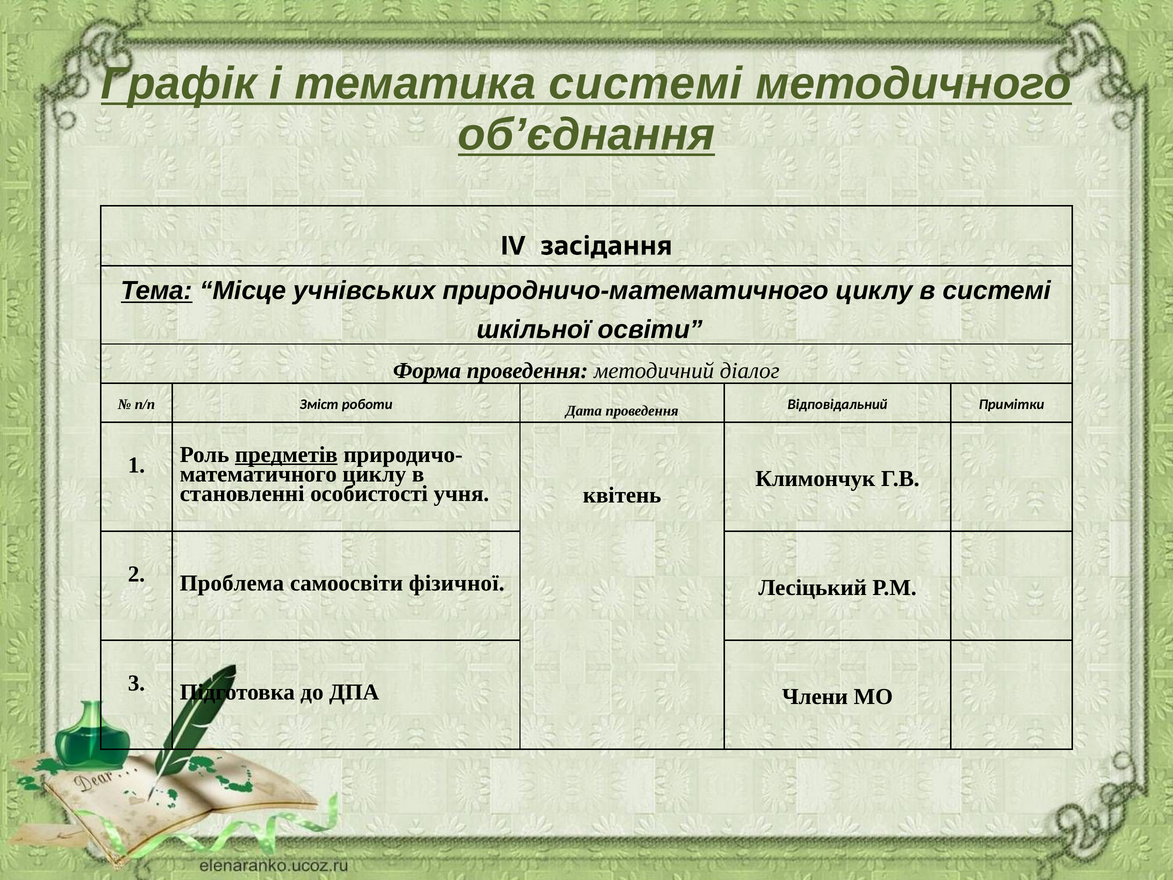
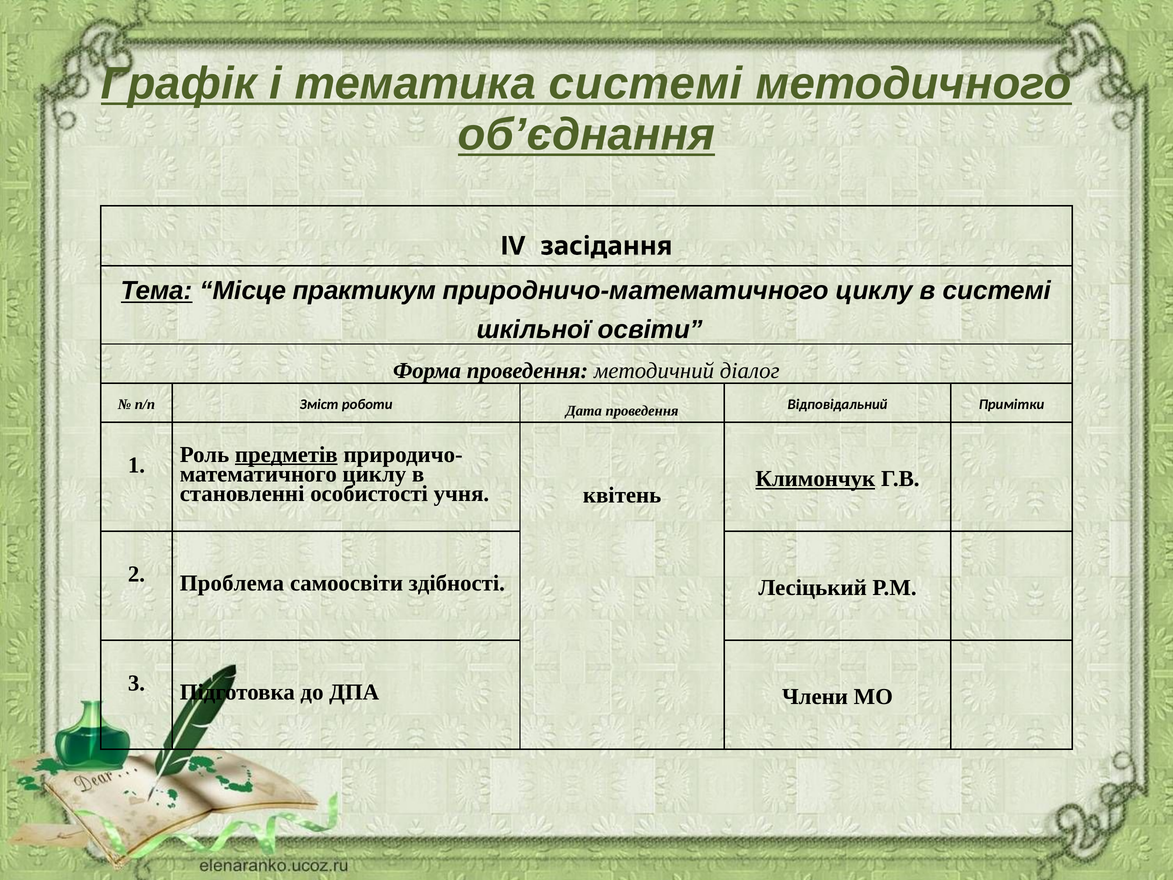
учнівських: учнівських -> практикум (365, 291)
Климончук underline: none -> present (815, 479)
фізичної: фізичної -> здібності (457, 583)
